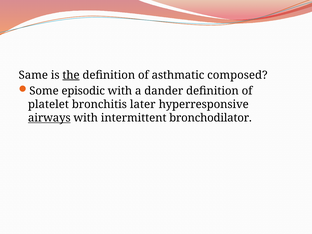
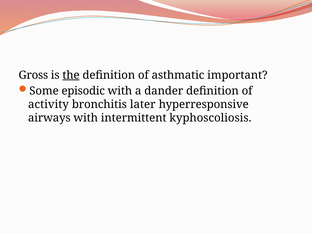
Same: Same -> Gross (33, 75)
composed: composed -> important (237, 75)
platelet: platelet -> activity (48, 104)
airways underline: present -> none (49, 118)
bronchodilator: bronchodilator -> kyphoscoliosis (210, 118)
